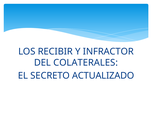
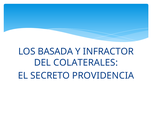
RECIBIR: RECIBIR -> BASADA (55, 51)
ACTUALIZADO: ACTUALIZADO -> PROVIDENCIA (103, 76)
